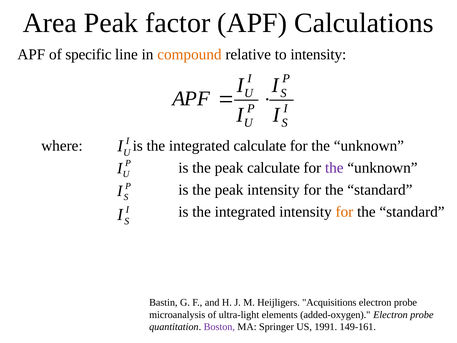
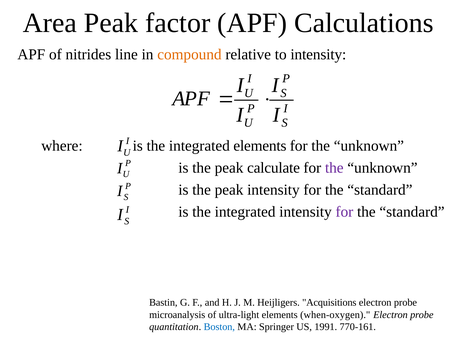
specific: specific -> nitrides (88, 54)
integrated calculate: calculate -> elements (260, 146)
for colour: orange -> purple (344, 212)
added-oxygen: added-oxygen -> when-oxygen (335, 314)
Boston colour: purple -> blue (219, 327)
149-161: 149-161 -> 770-161 (358, 327)
